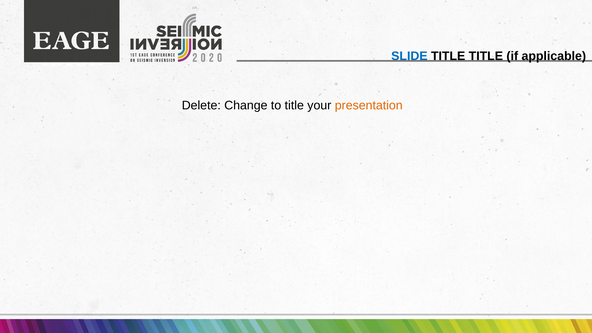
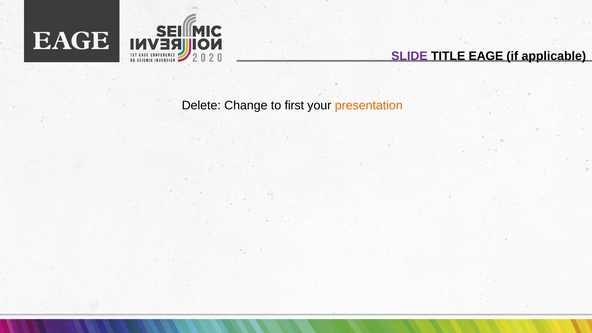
SLIDE colour: blue -> purple (409, 56)
TITLE TITLE: TITLE -> EAGE (486, 56)
to title: title -> first (294, 106)
